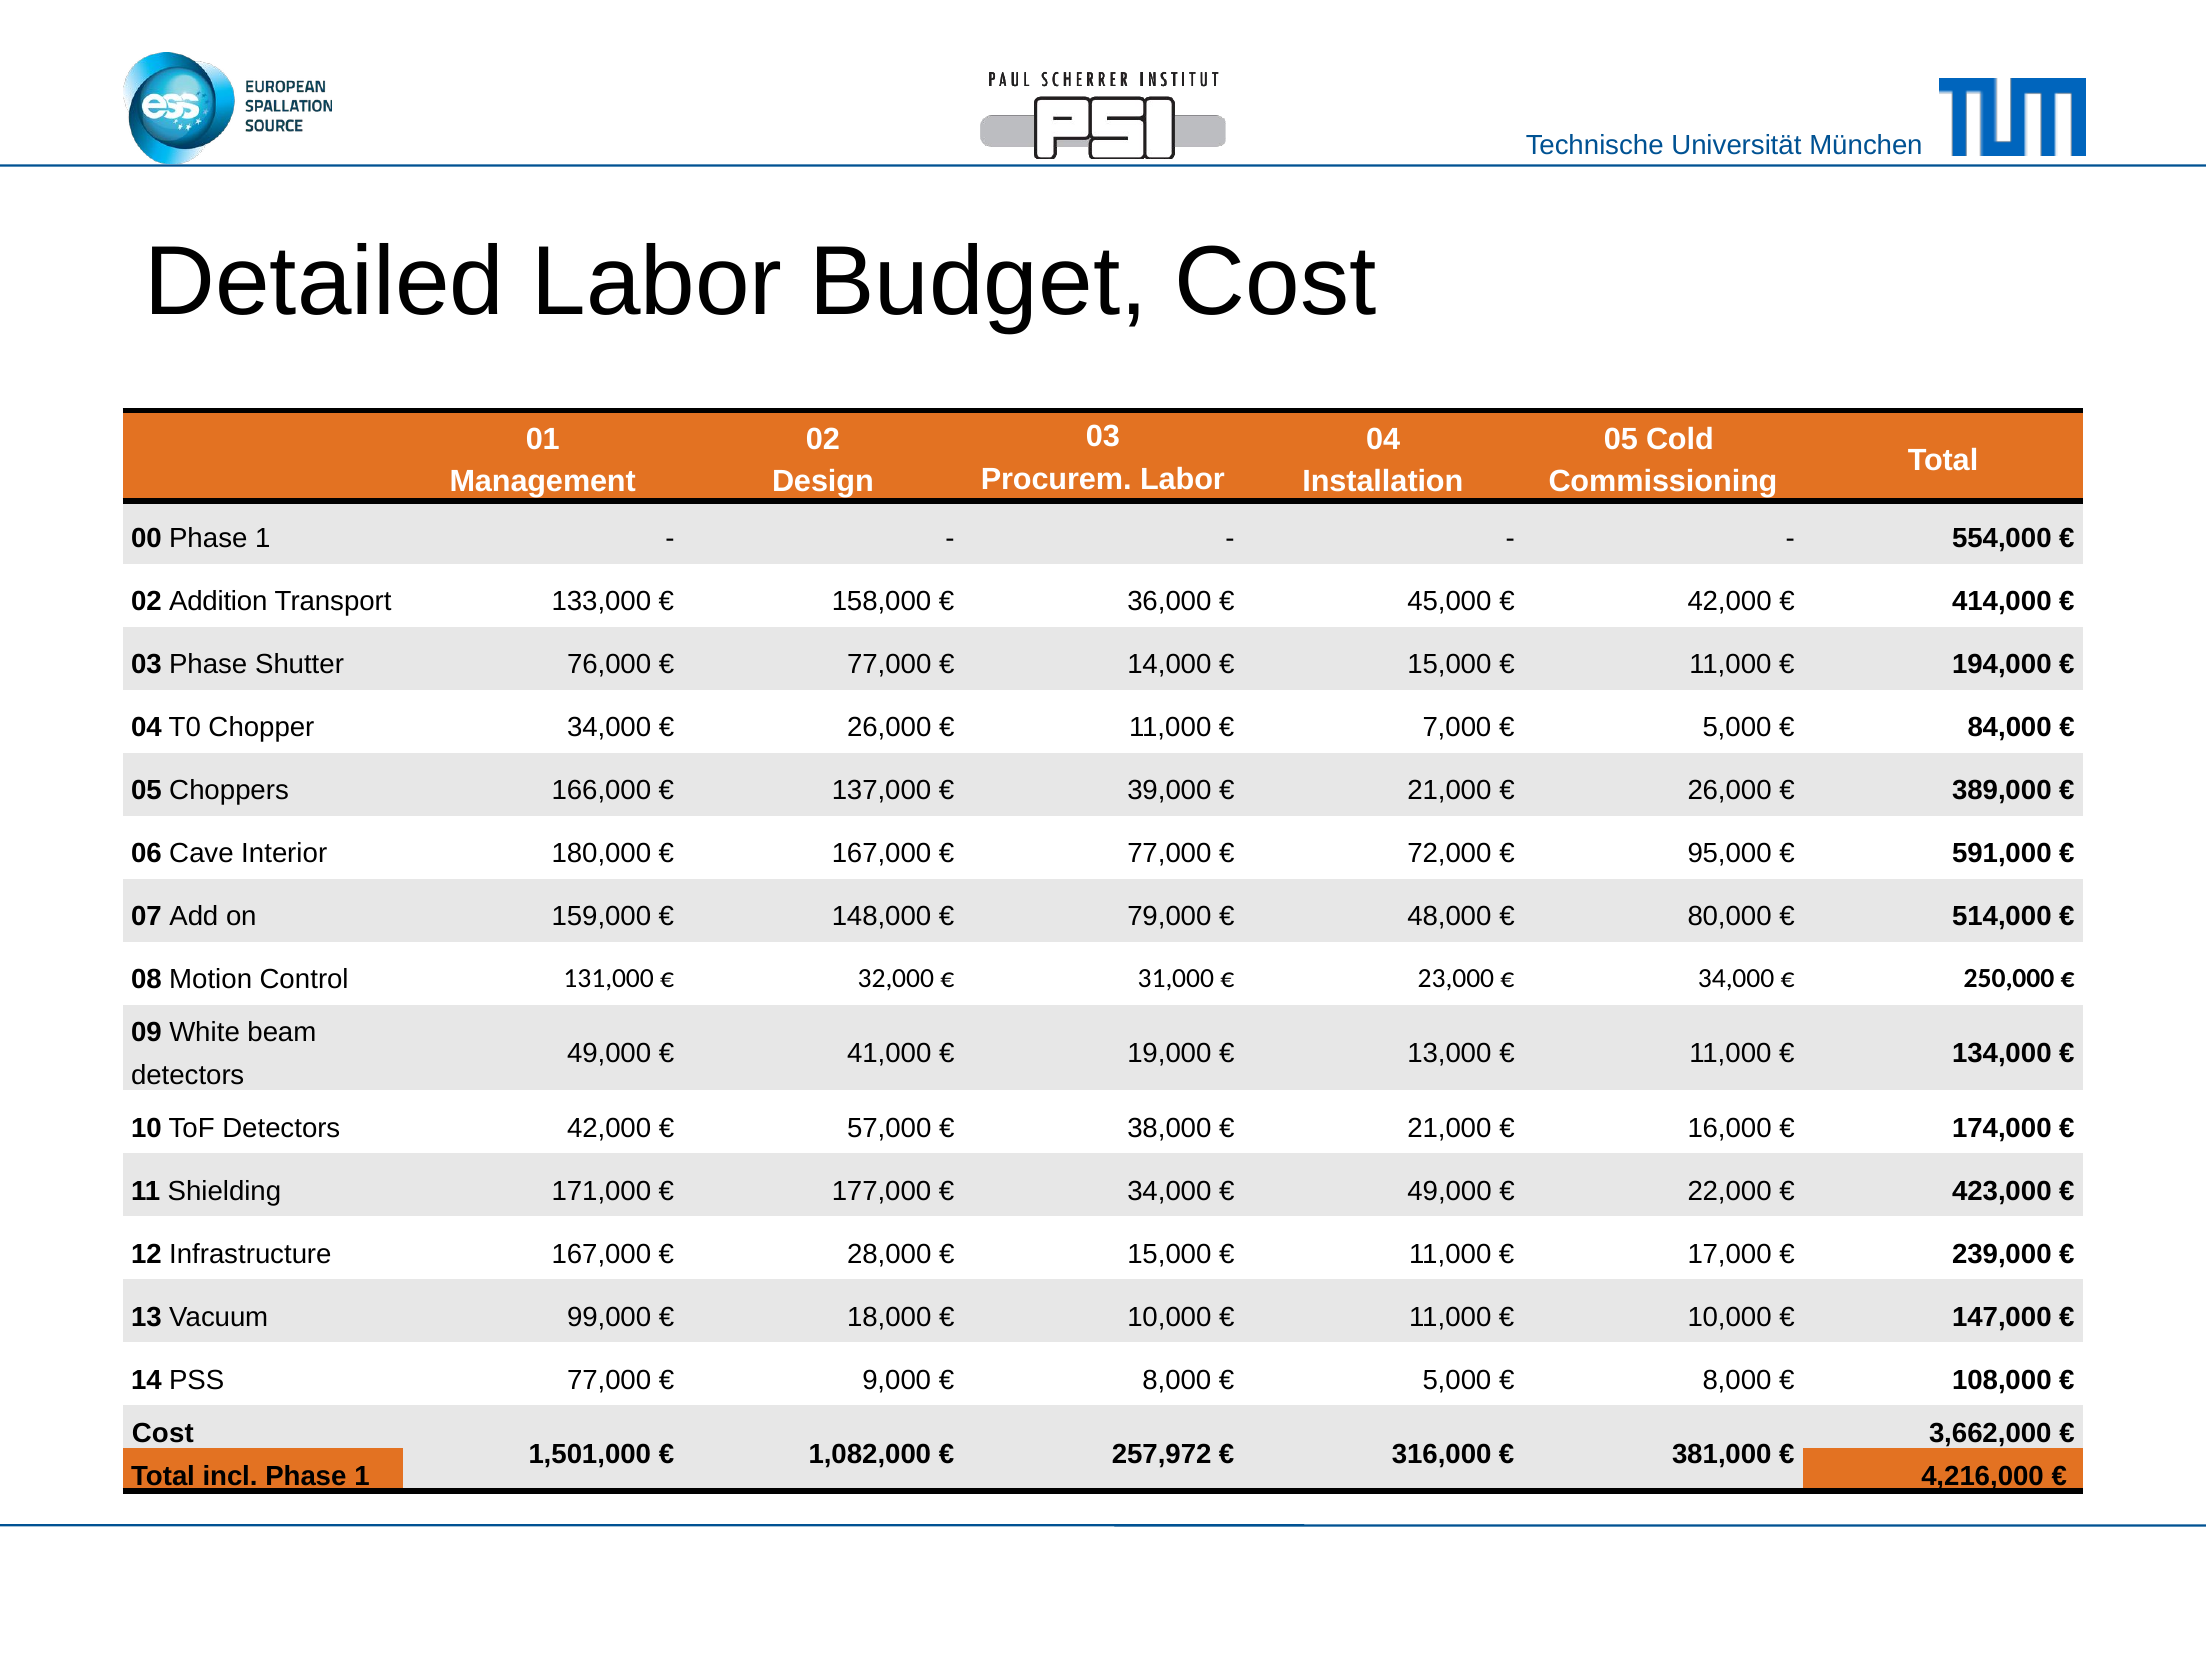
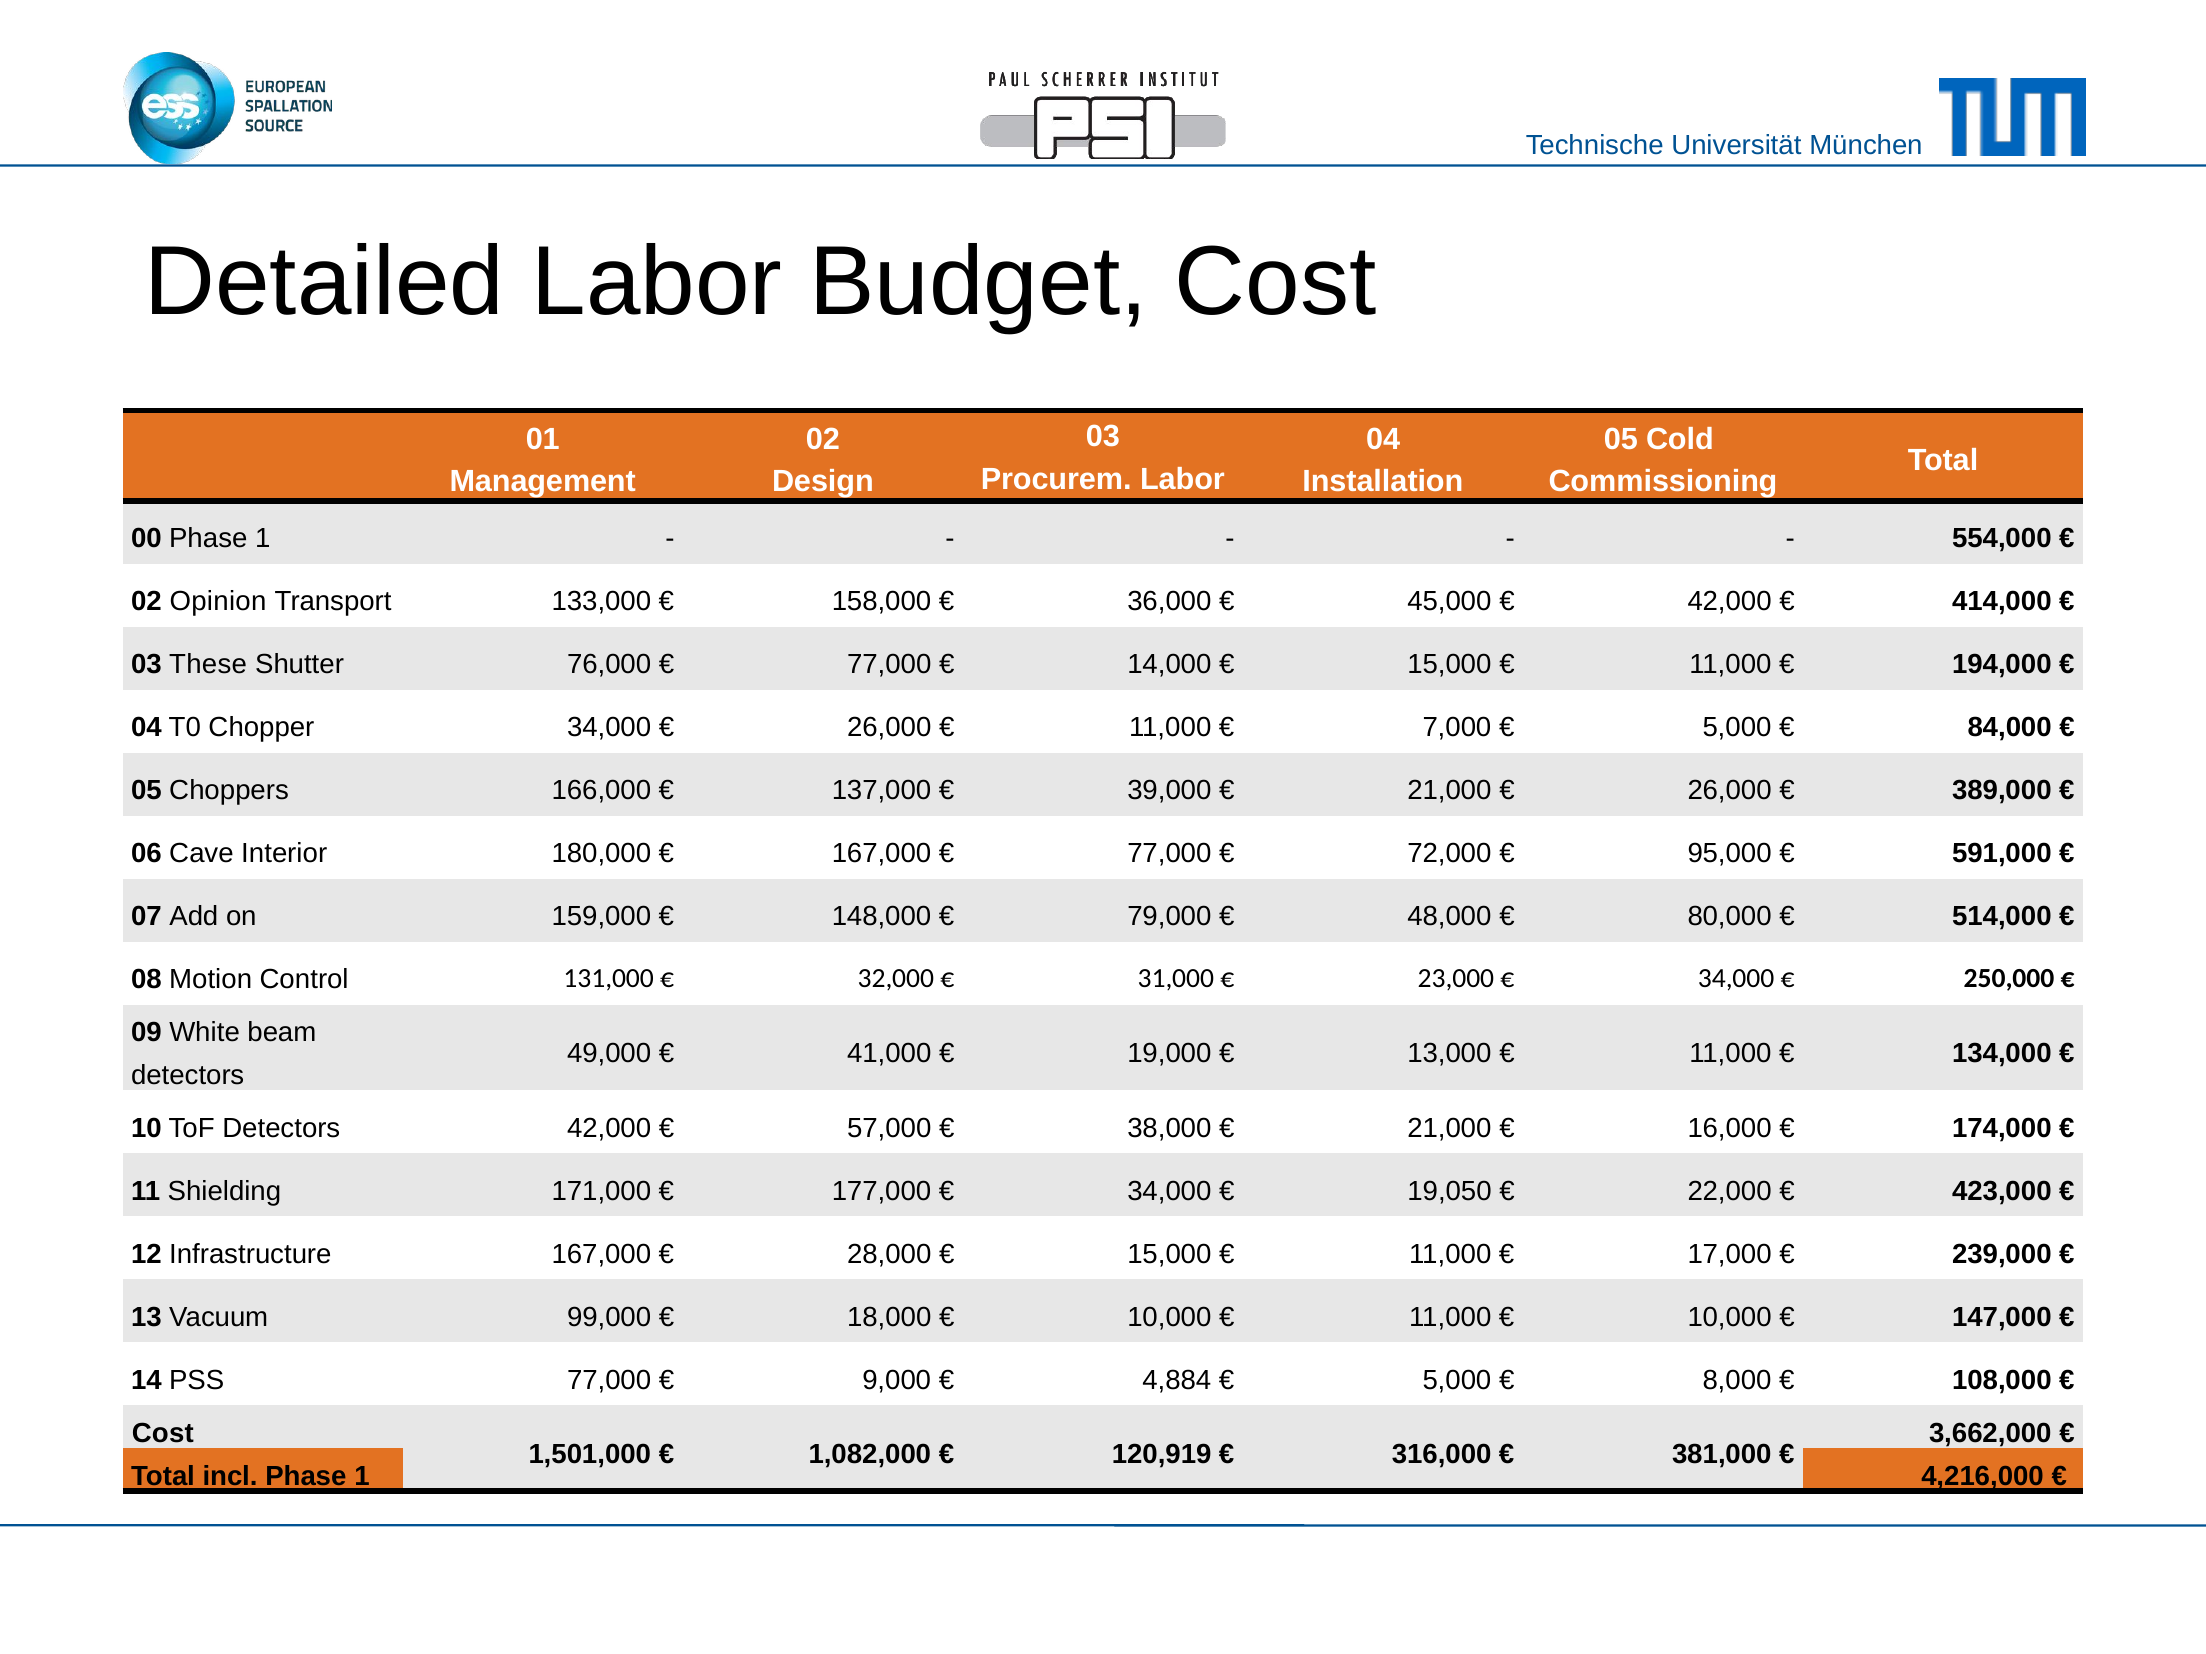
Addition: Addition -> Opinion (218, 602)
03 Phase: Phase -> These (208, 665)
49,000: 49,000 -> 19,050 (1450, 1192)
8,000: 8,000 -> 4,884 (1177, 1380)
257,972: 257,972 -> 120,919 (1162, 1455)
